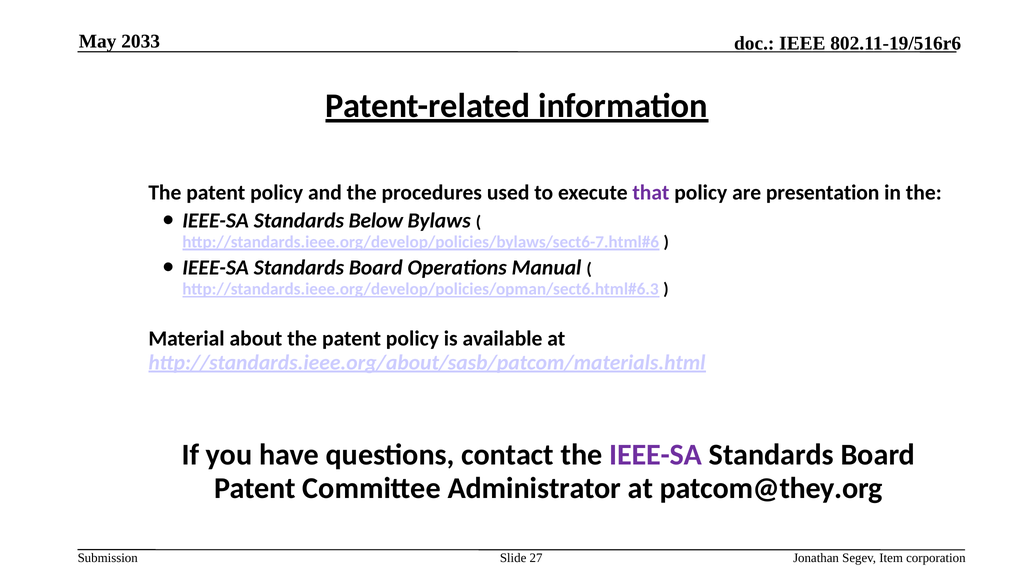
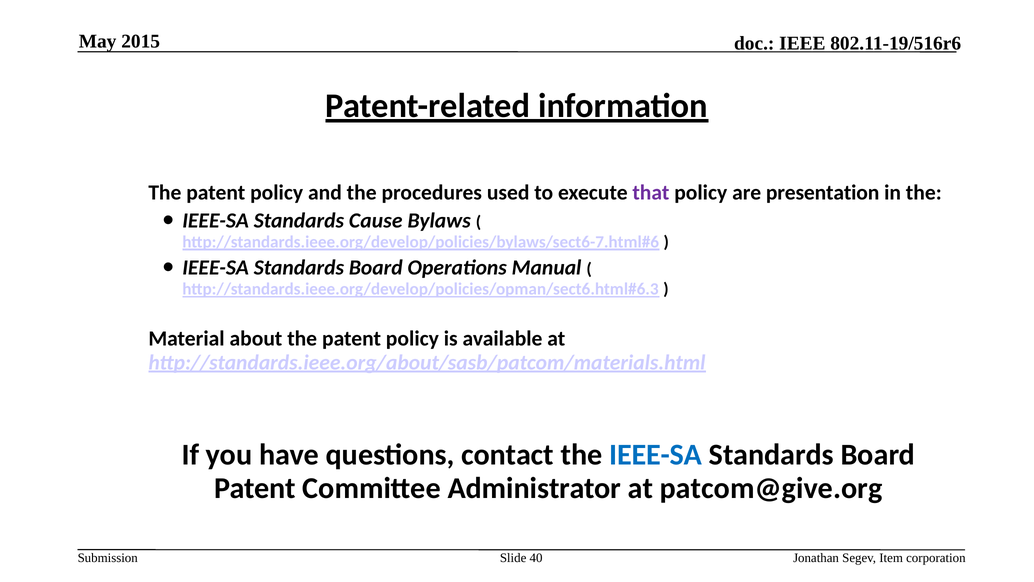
2033: 2033 -> 2015 (141, 41)
Below: Below -> Cause (376, 221)
IEEE-SA colour: purple -> blue (656, 454)
patcom@they.org: patcom@they.org -> patcom@give.org (771, 488)
27: 27 -> 40 (536, 558)
